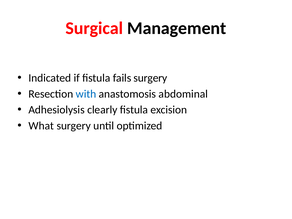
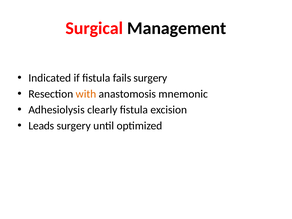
with colour: blue -> orange (86, 94)
abdominal: abdominal -> mnemonic (183, 94)
What: What -> Leads (41, 126)
